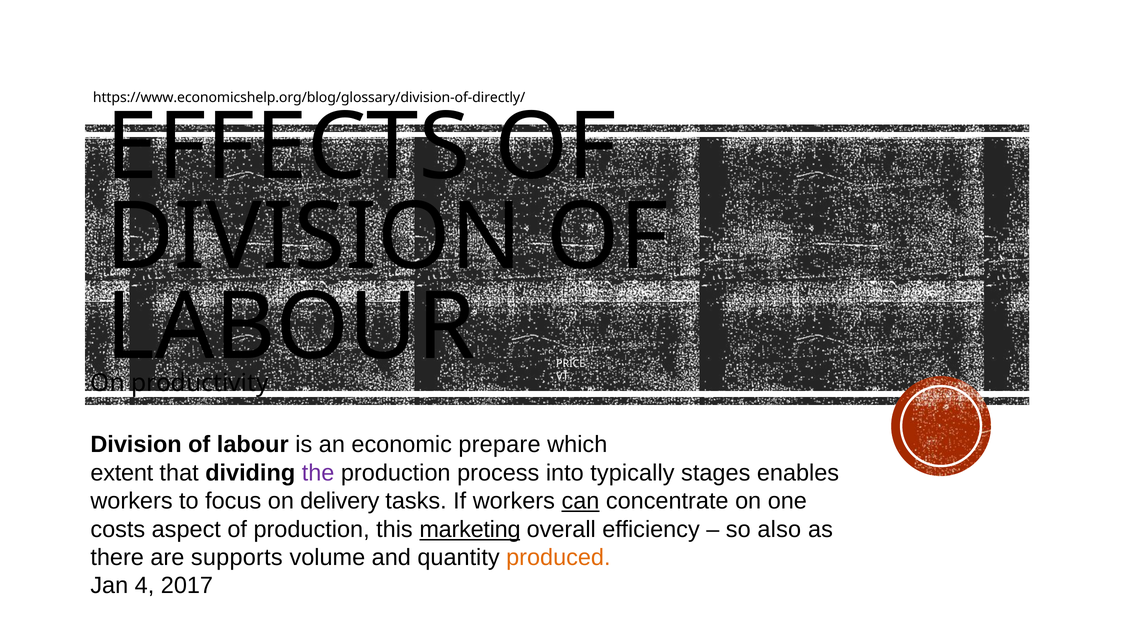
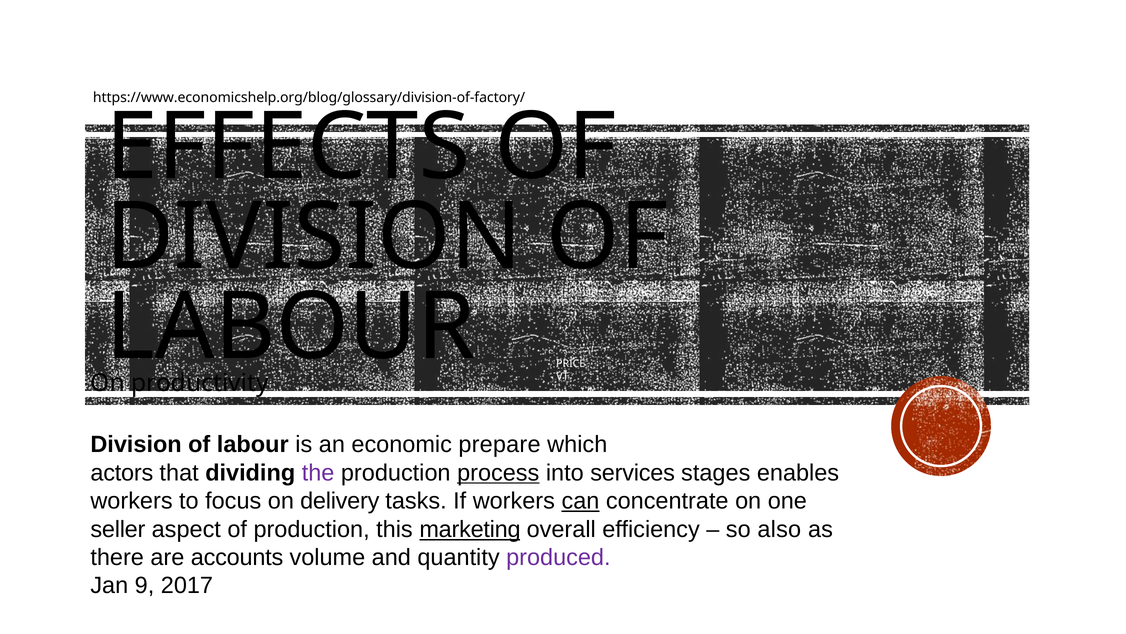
https://www.economicshelp.org/blog/glossary/division-of-directly/: https://www.economicshelp.org/blog/glossary/division-of-directly/ -> https://www.economicshelp.org/blog/glossary/division-of-factory/ (309, 97)
extent: extent -> actors (122, 472)
process underline: none -> present (498, 472)
typically: typically -> services (633, 472)
costs: costs -> seller (118, 529)
supports: supports -> accounts (237, 557)
produced colour: orange -> purple (558, 557)
4: 4 -> 9 (145, 585)
